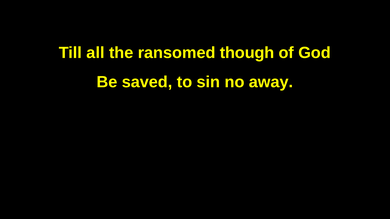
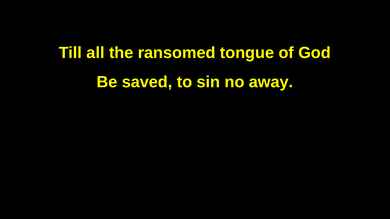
though: though -> tongue (247, 53)
